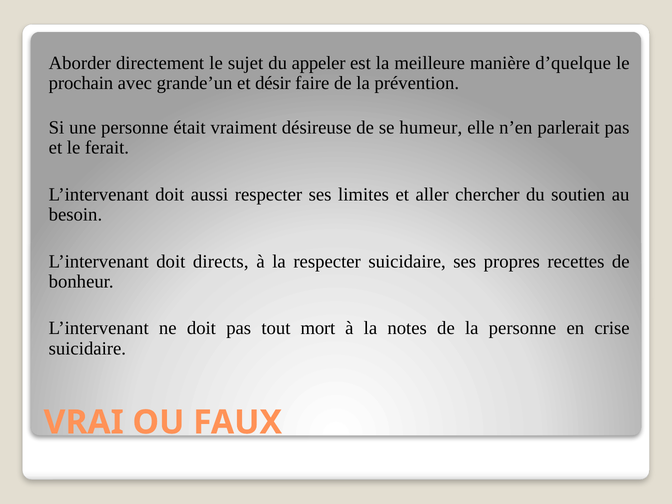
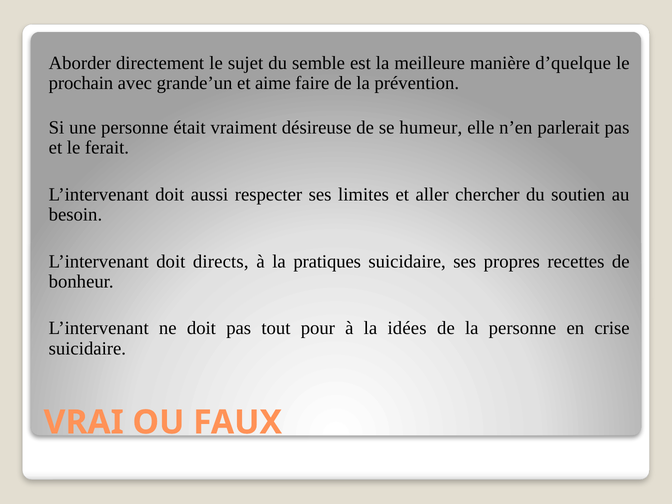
appeler: appeler -> semble (319, 63)
désir: désir -> aime (273, 83)
la respecter: respecter -> pratiques (327, 261)
mort: mort -> pour (318, 328)
notes: notes -> idées (407, 328)
